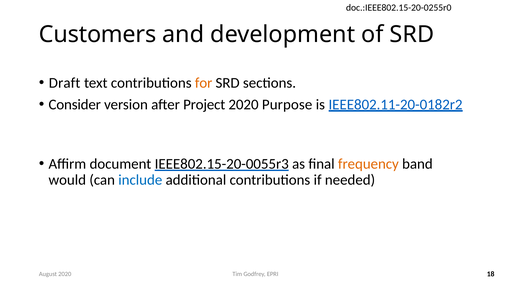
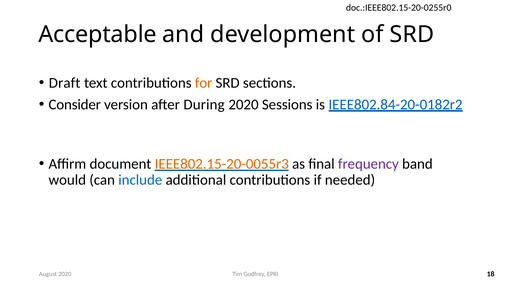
Customers: Customers -> Acceptable (98, 35)
Project: Project -> During (204, 105)
Purpose: Purpose -> Sessions (287, 105)
IEEE802.11-20-0182r2: IEEE802.11-20-0182r2 -> IEEE802.84-20-0182r2 (396, 105)
IEEE802.15-20-0055r3 colour: black -> orange (222, 164)
frequency colour: orange -> purple (368, 164)
